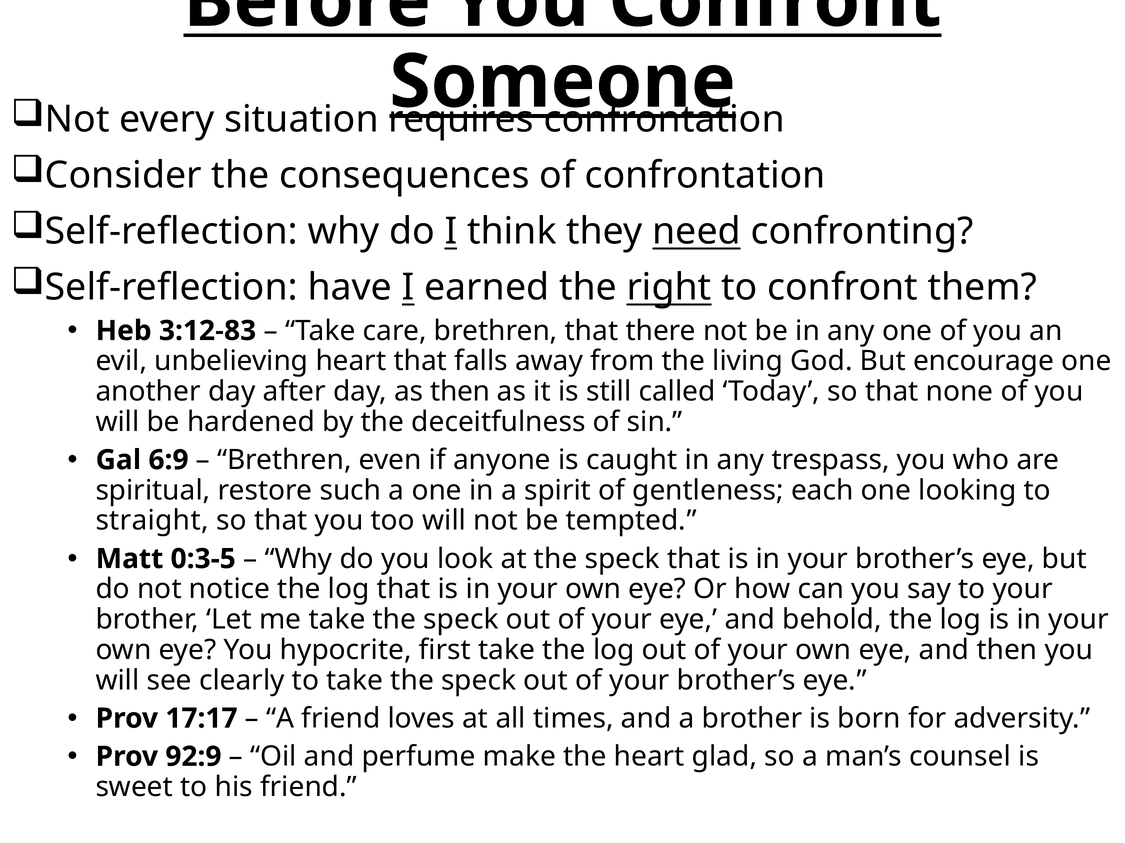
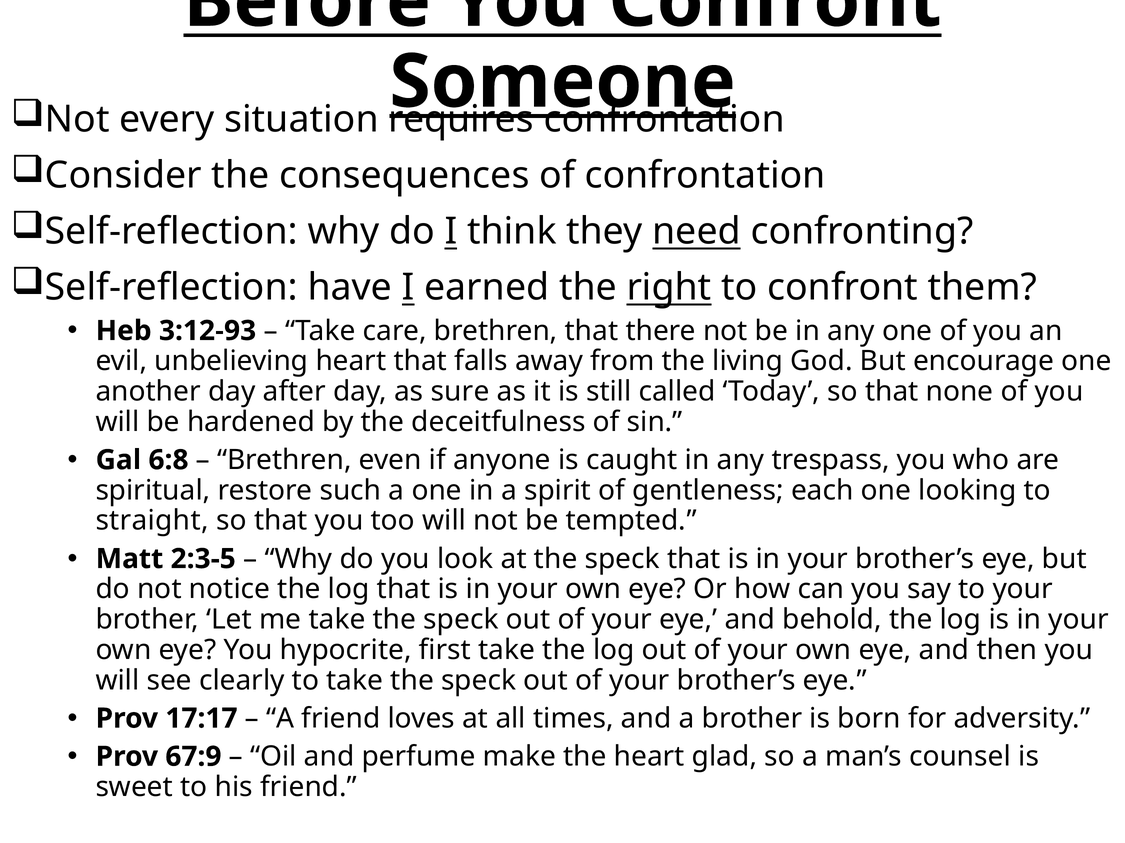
3:12-83: 3:12-83 -> 3:12-93 (208, 331)
as then: then -> sure (460, 392)
6:9: 6:9 -> 6:8 (169, 460)
0:3-5: 0:3-5 -> 2:3-5 (203, 559)
92:9: 92:9 -> 67:9 (193, 757)
